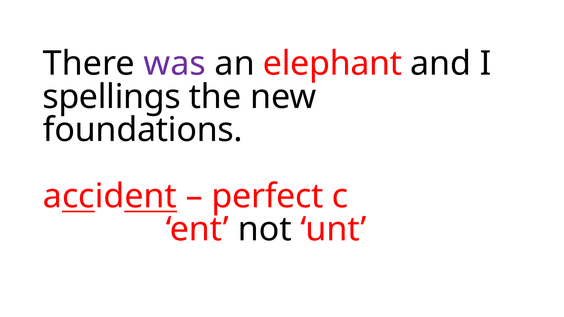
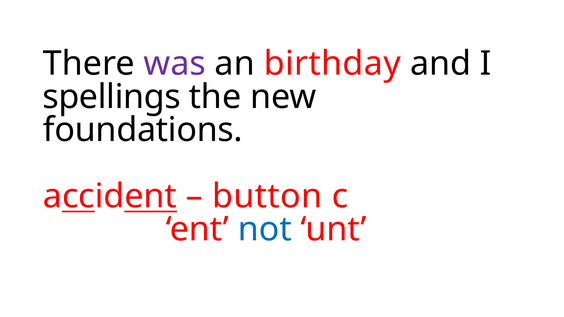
elephant: elephant -> birthday (332, 64)
perfect: perfect -> button (267, 196)
not colour: black -> blue (265, 229)
